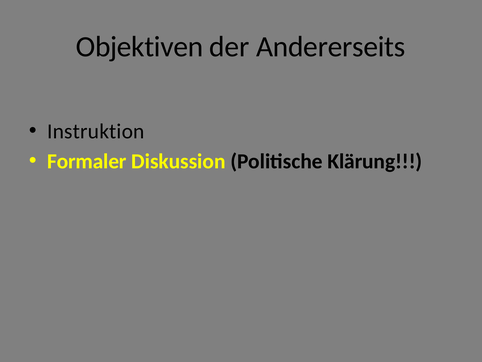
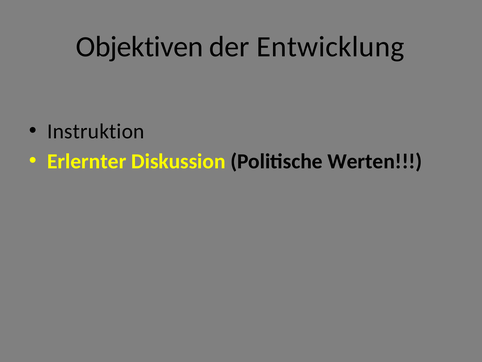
Andererseits: Andererseits -> Entwicklung (330, 47)
Formaler: Formaler -> Erlernter (87, 161)
Klärung: Klärung -> Werten (375, 161)
